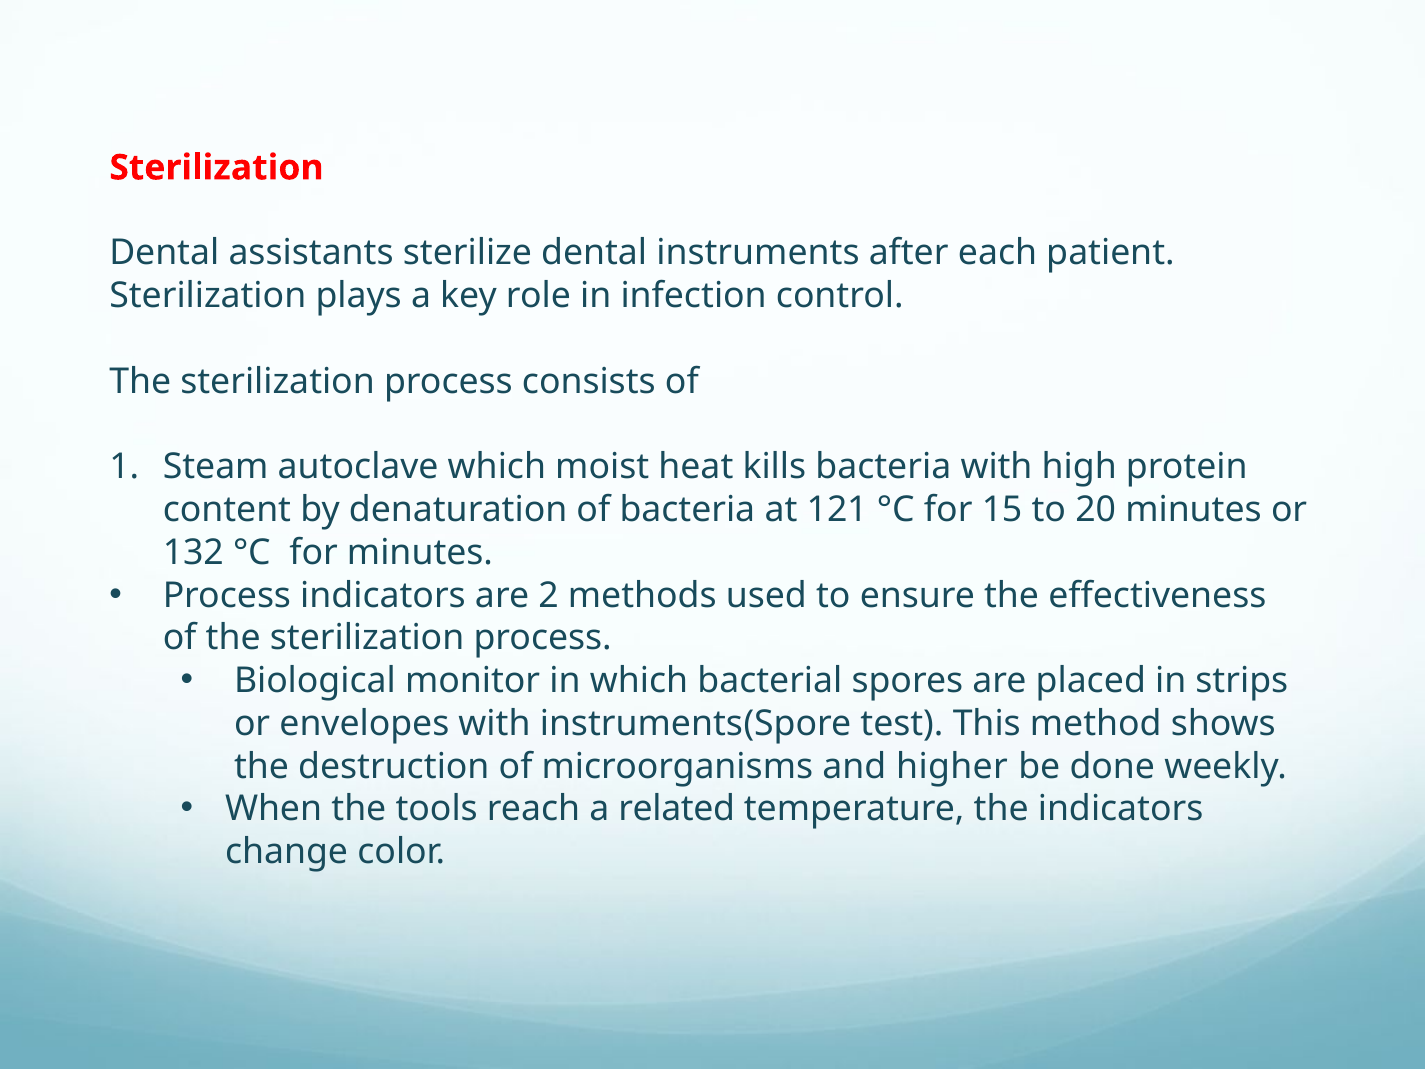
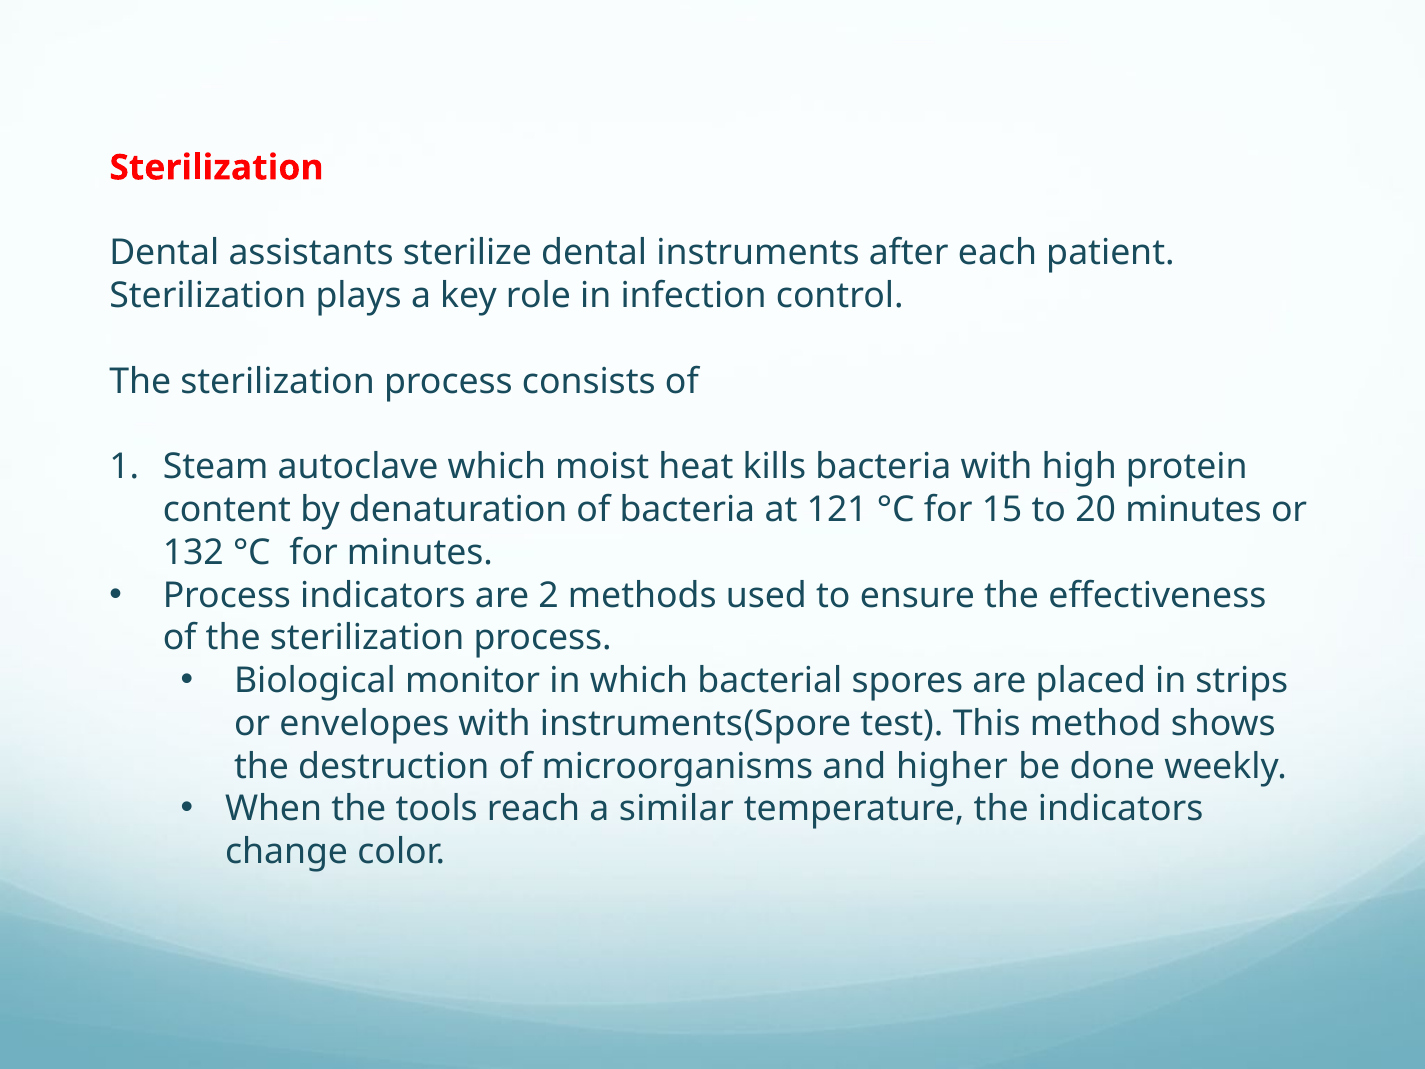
related: related -> similar (676, 809)
